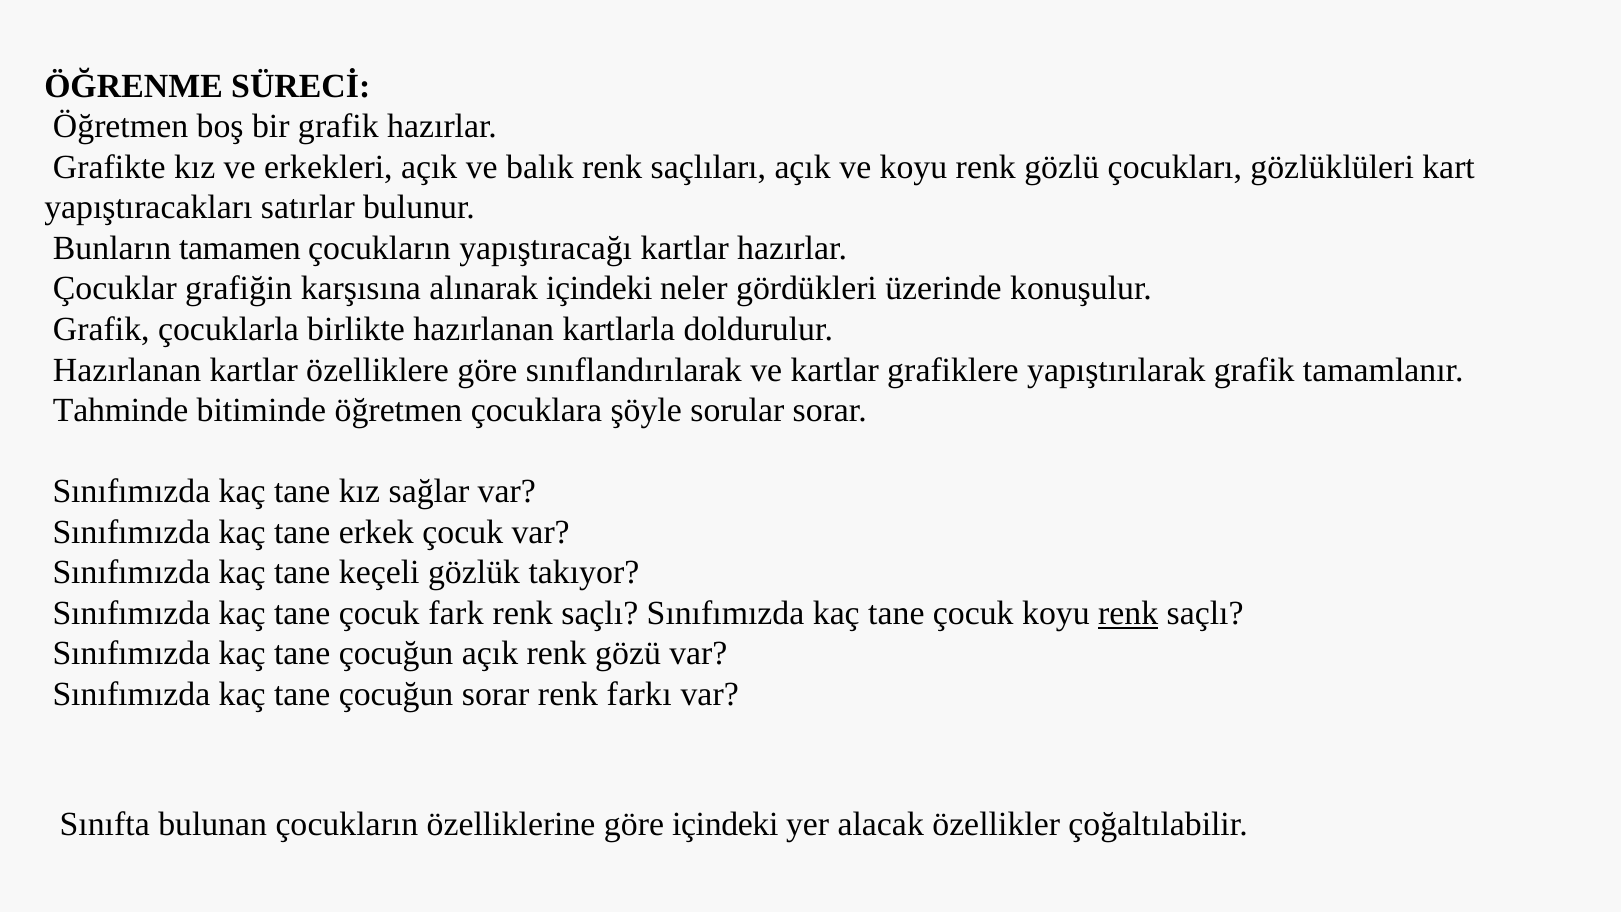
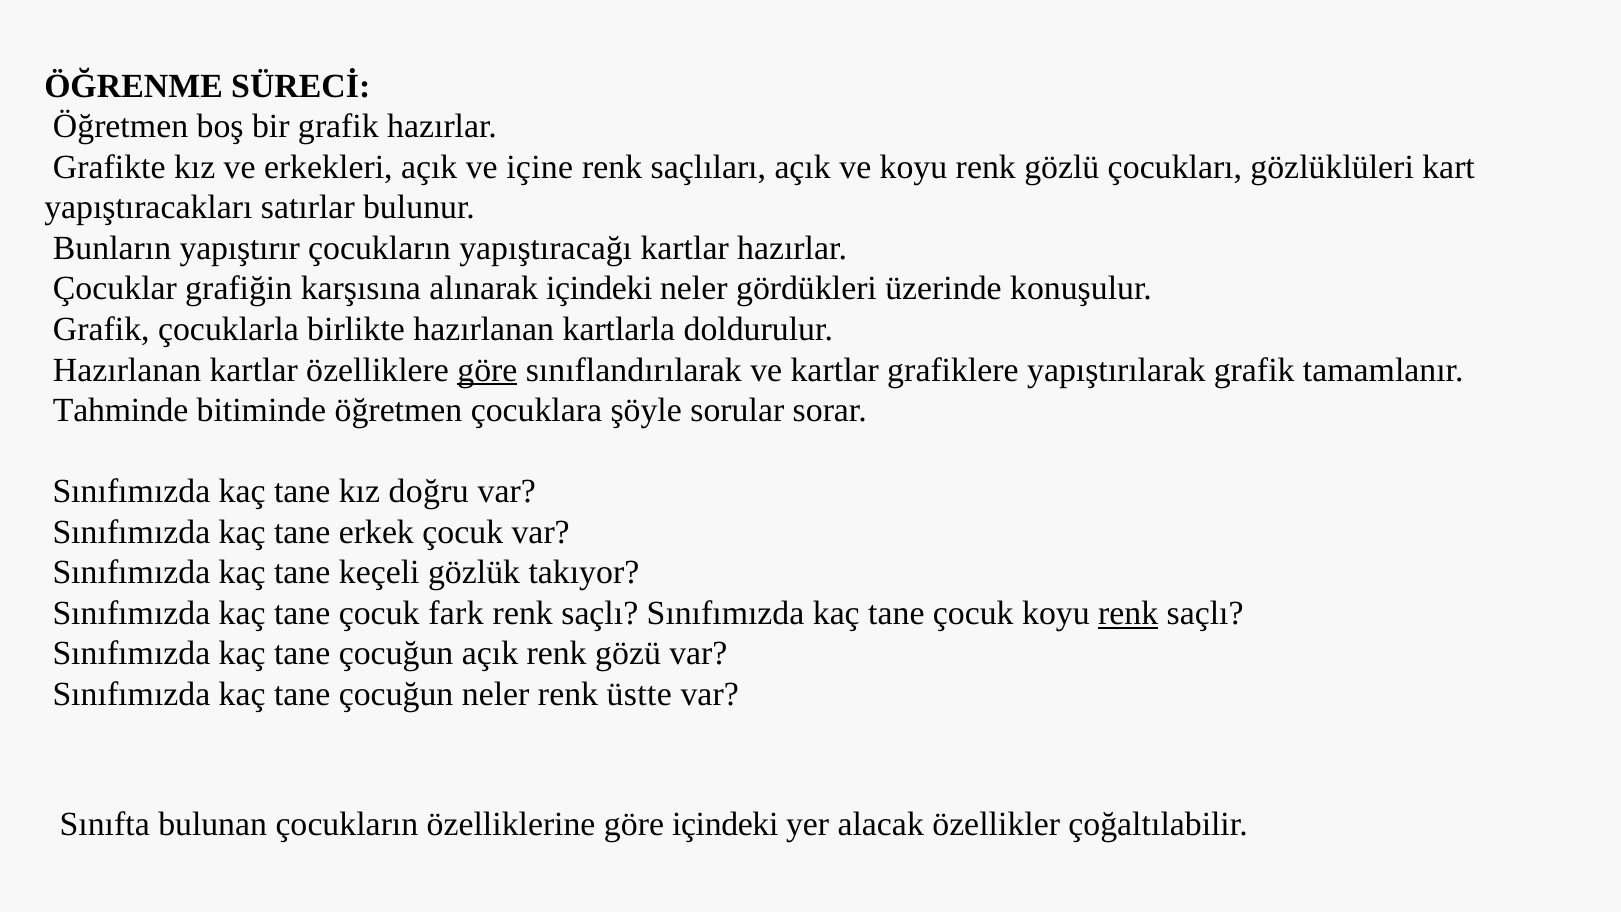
balık: balık -> içine (540, 167)
tamamen: tamamen -> yapıştırır (240, 248)
göre underline: none -> present (487, 370)
sağlar: sağlar -> doğru (429, 491)
çocuğun sorar: sorar -> neler (496, 694)
farkı: farkı -> üstte (639, 694)
